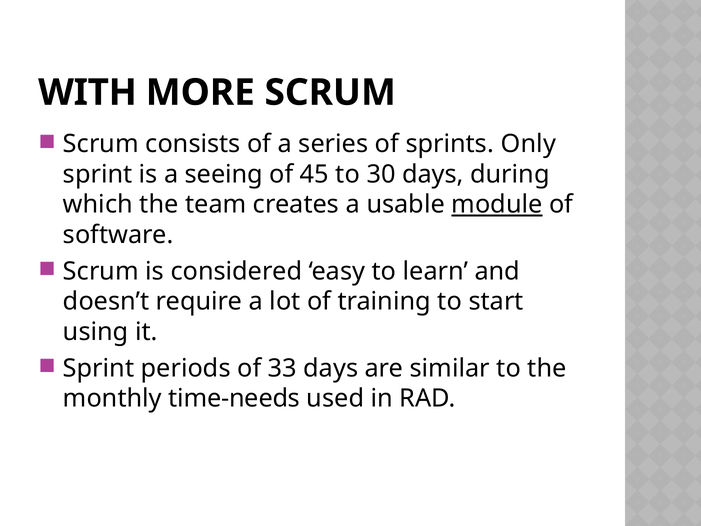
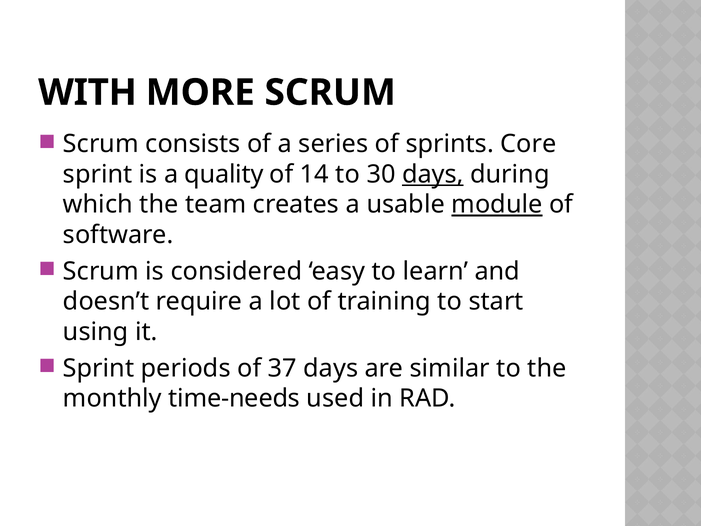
Only: Only -> Core (528, 144)
seeing: seeing -> quality (224, 174)
45: 45 -> 14 (314, 174)
days underline: none -> present (433, 174)
33: 33 -> 37 (282, 368)
